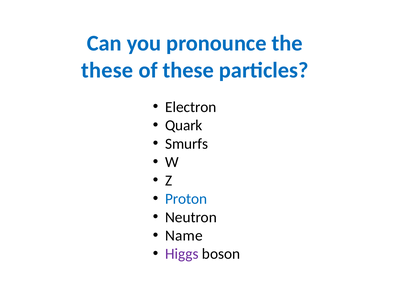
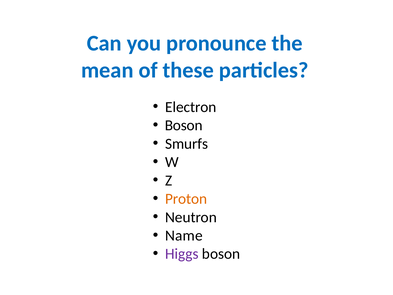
these: these -> mean (107, 70)
Quark: Quark -> Boson (184, 125)
Proton colour: blue -> orange (186, 199)
